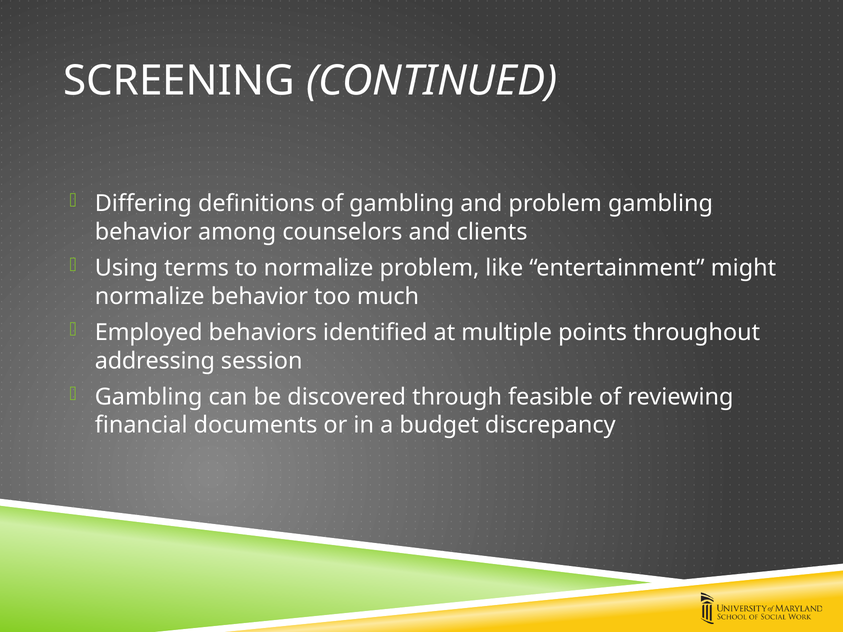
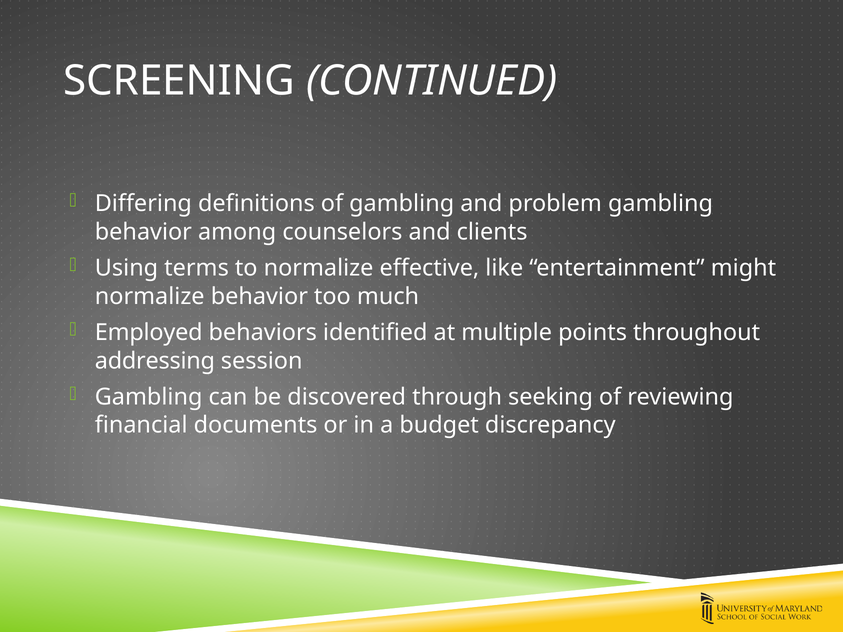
normalize problem: problem -> effective (429, 268)
feasible: feasible -> seeking (551, 397)
